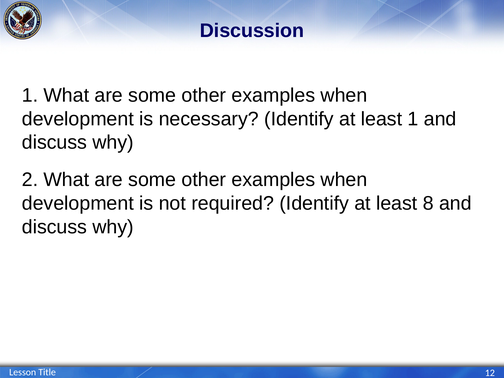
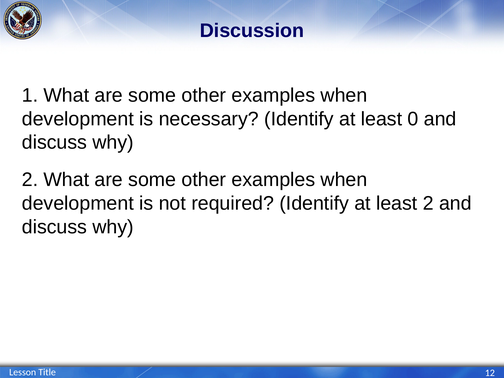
least 1: 1 -> 0 (413, 119)
least 8: 8 -> 2 (428, 203)
